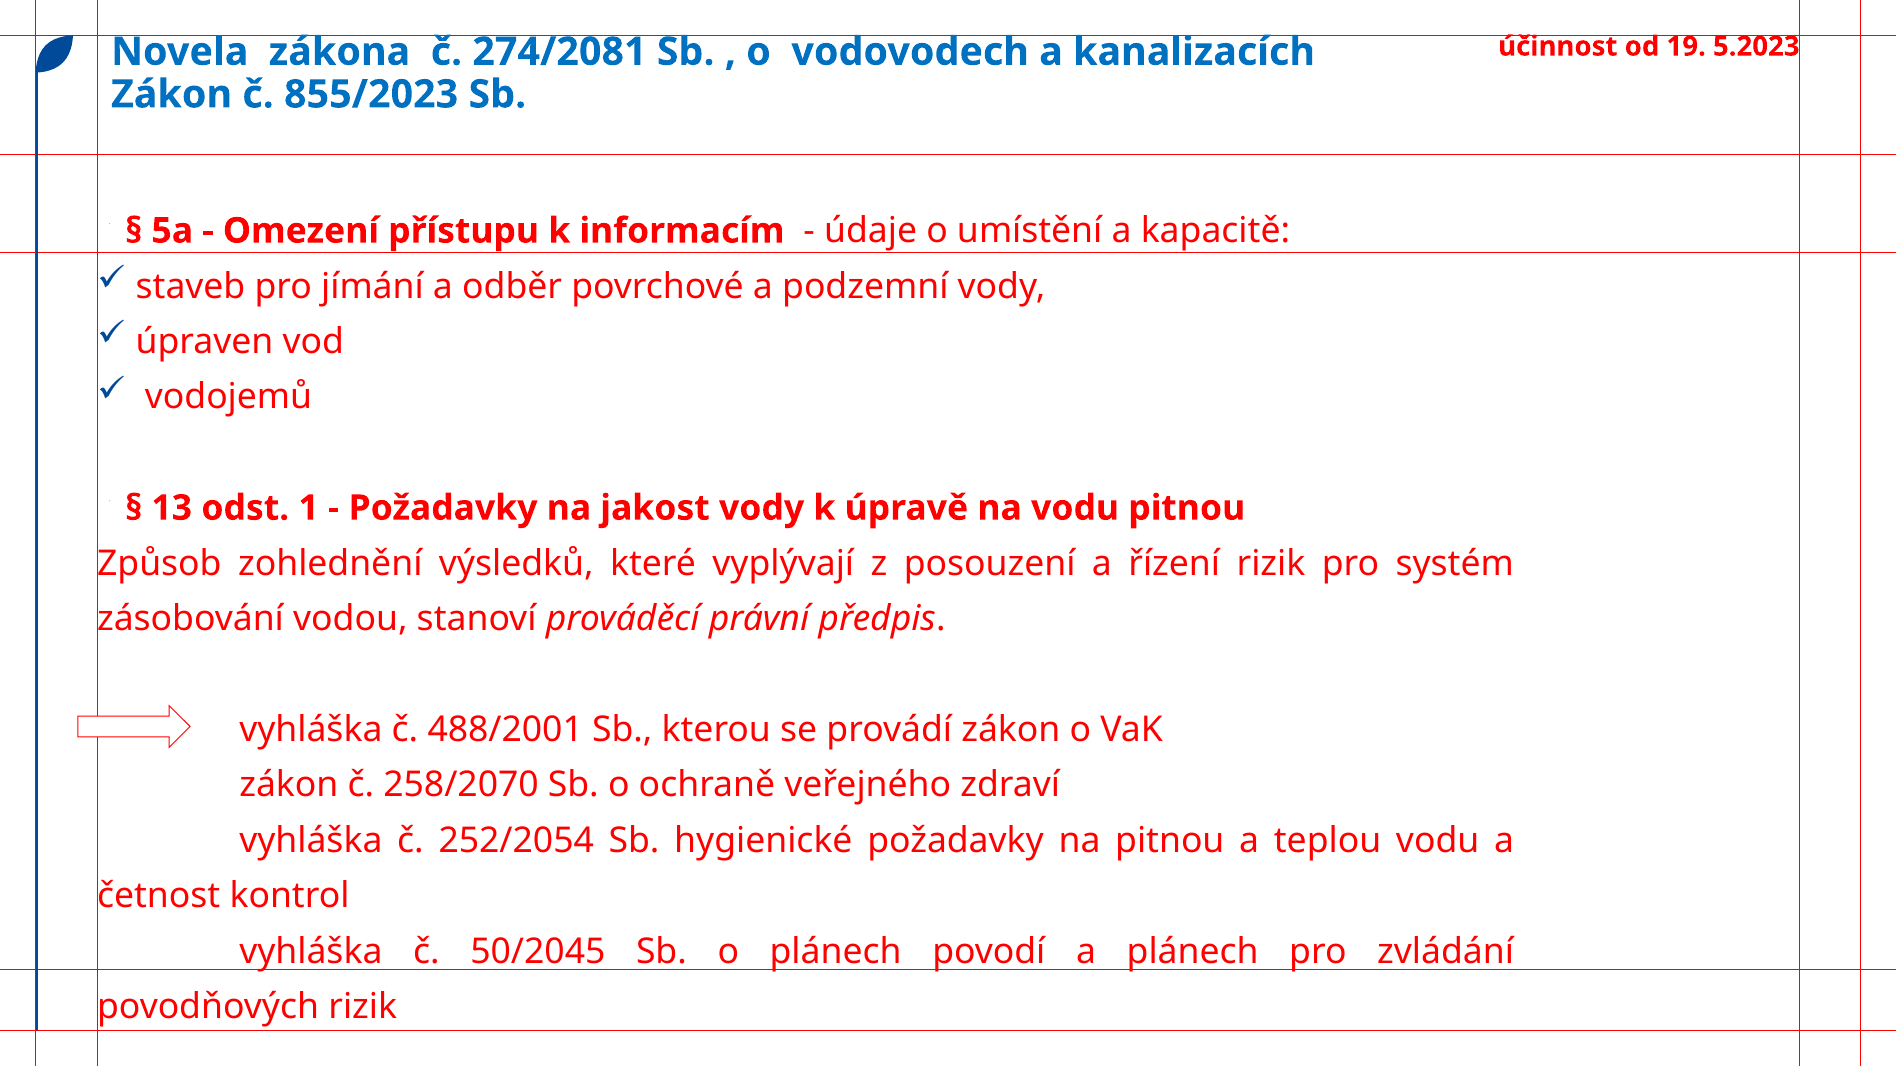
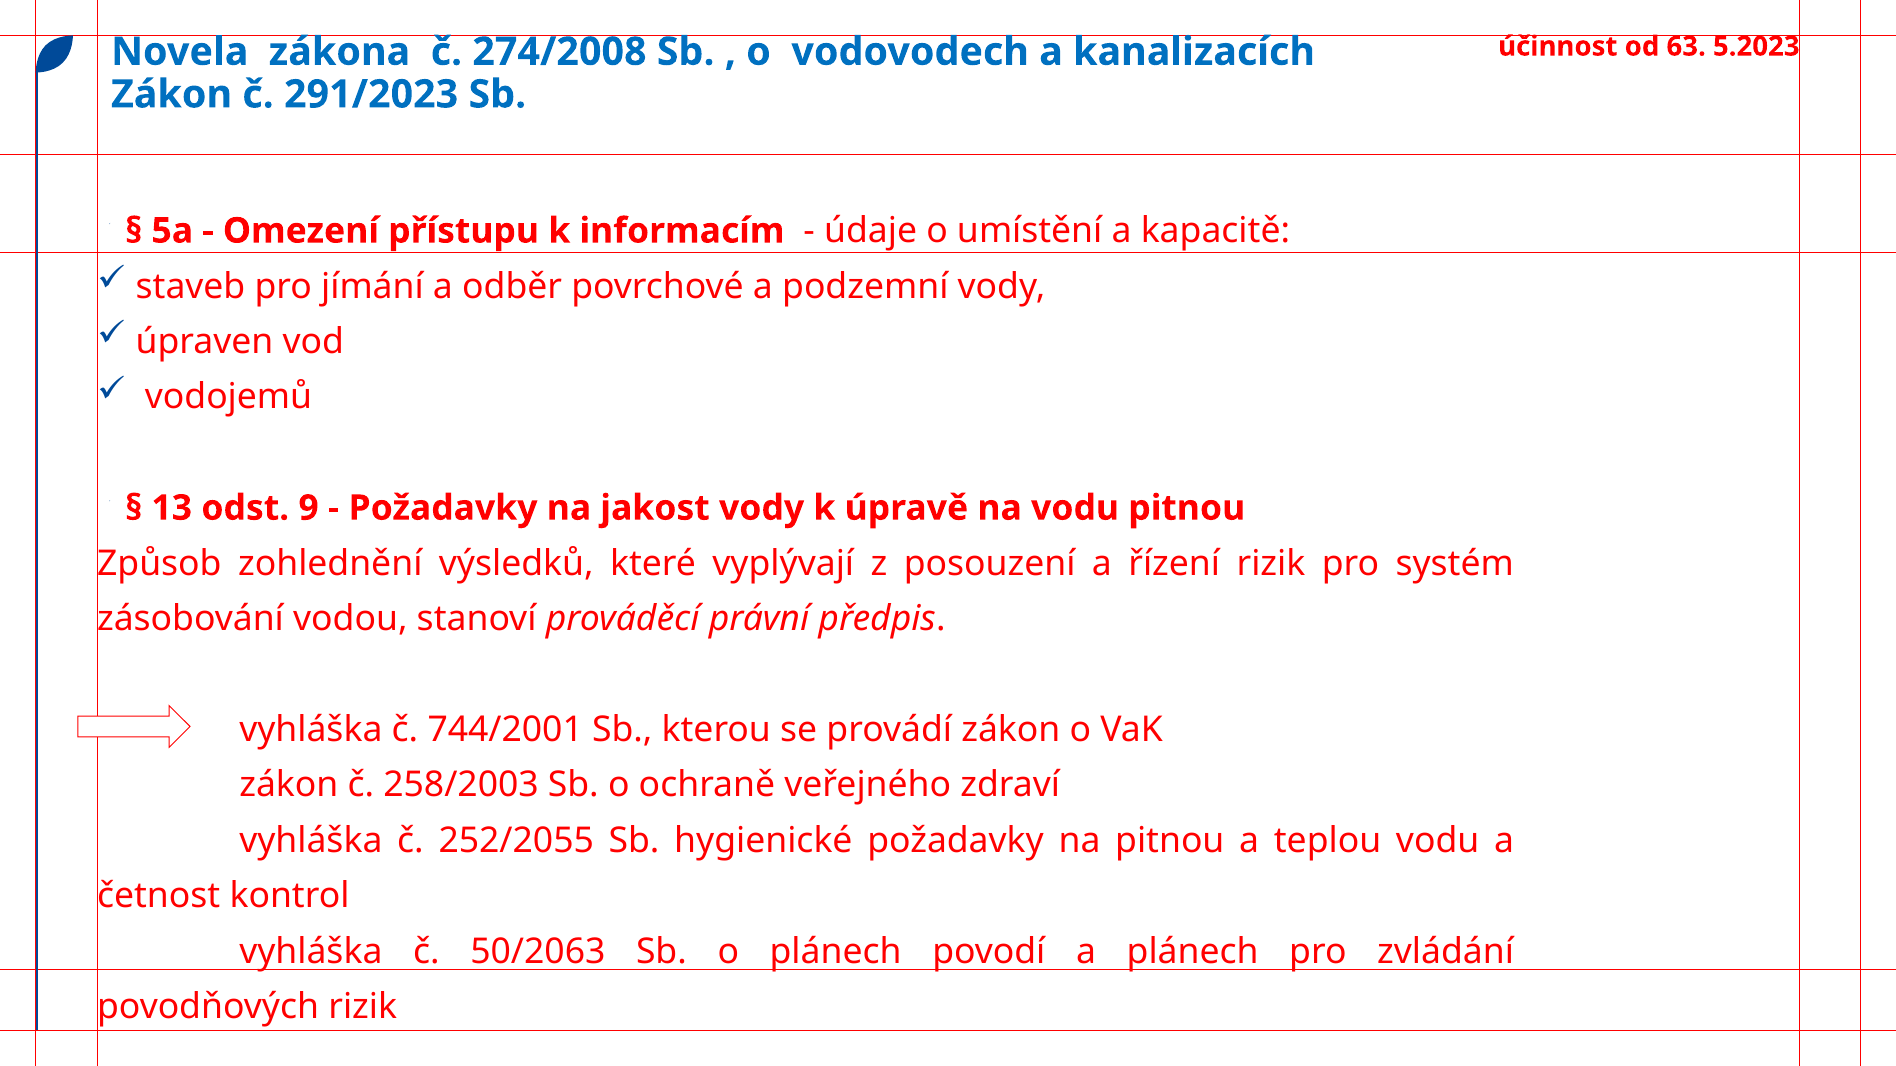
19: 19 -> 63 (1686, 46)
274/2081: 274/2081 -> 274/2008 (559, 52)
855/2023: 855/2023 -> 291/2023 (371, 94)
1: 1 -> 9 (309, 508)
488/2001: 488/2001 -> 744/2001 (505, 730)
258/2070: 258/2070 -> 258/2003 (461, 785)
252/2054: 252/2054 -> 252/2055 (516, 841)
50/2045: 50/2045 -> 50/2063 (538, 952)
